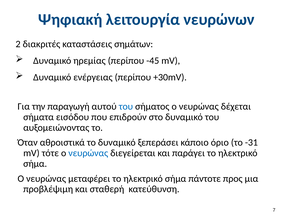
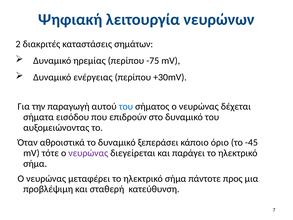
-45: -45 -> -75 (153, 61)
-31: -31 -> -45 (251, 142)
νευρώνας colour: blue -> purple (88, 153)
